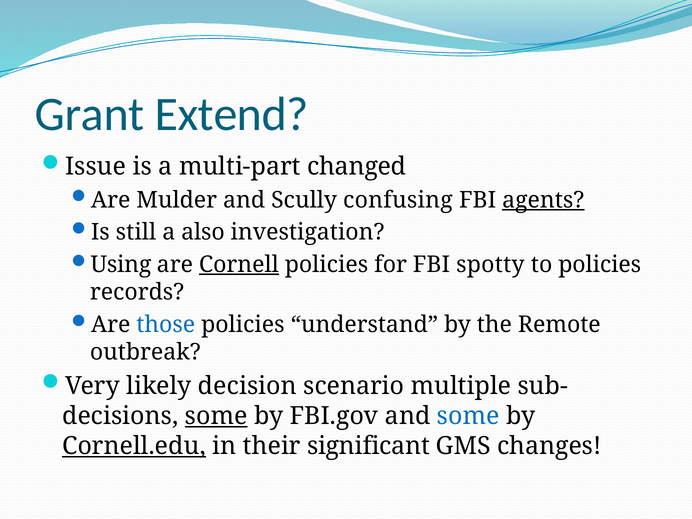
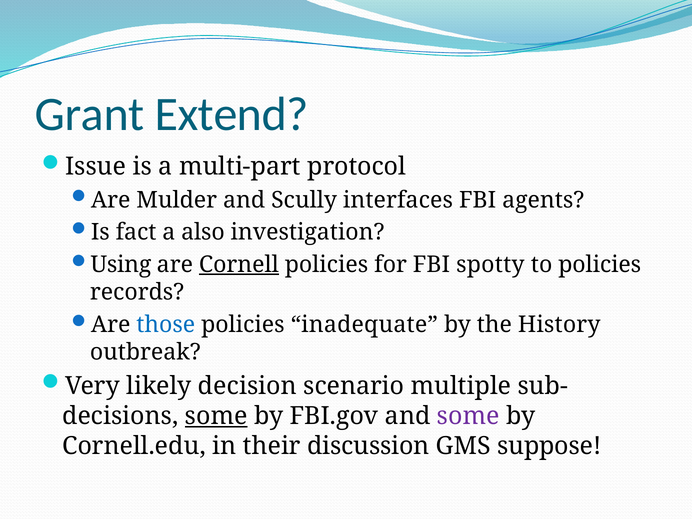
changed: changed -> protocol (357, 167)
confusing: confusing -> interfaces (398, 200)
agents underline: present -> none (543, 200)
still: still -> fact (136, 232)
understand: understand -> inadequate (364, 324)
Remote: Remote -> History (559, 324)
some colour: blue -> purple (468, 416)
Cornell.edu underline: present -> none (134, 446)
significant: significant -> discussion (368, 446)
changes: changes -> suppose (549, 446)
